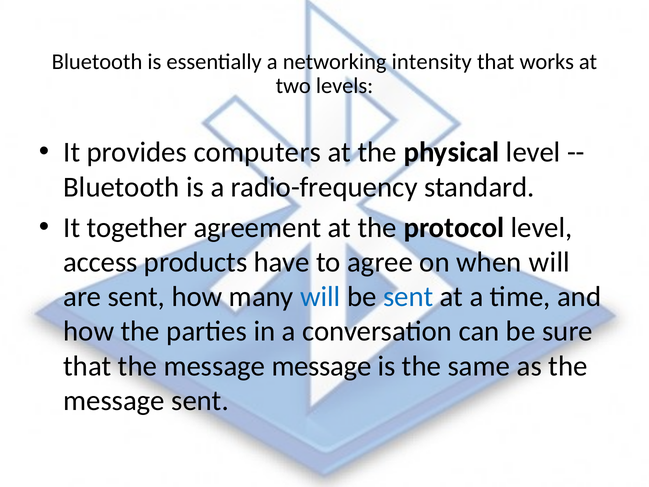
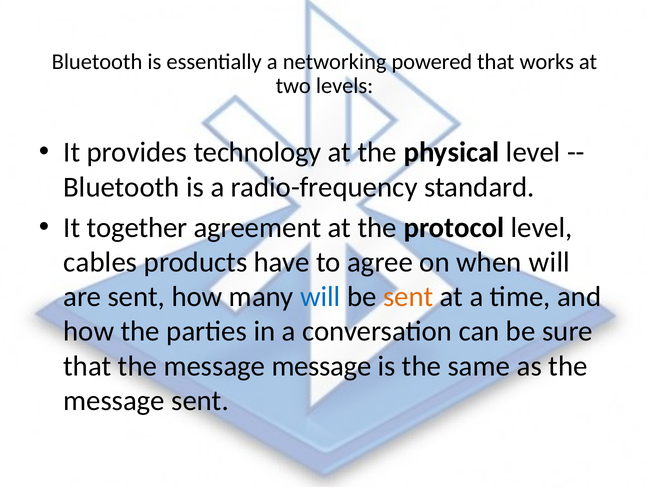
intensity: intensity -> powered (432, 62)
computers: computers -> technology (257, 152)
access: access -> cables (100, 262)
sent colour: blue -> orange (408, 297)
